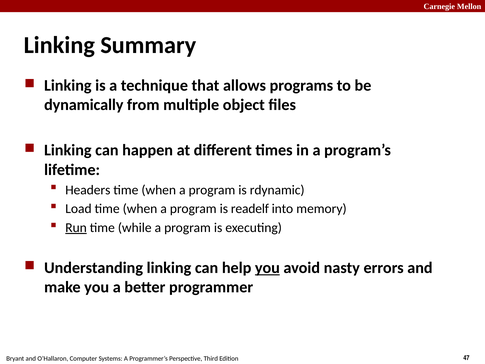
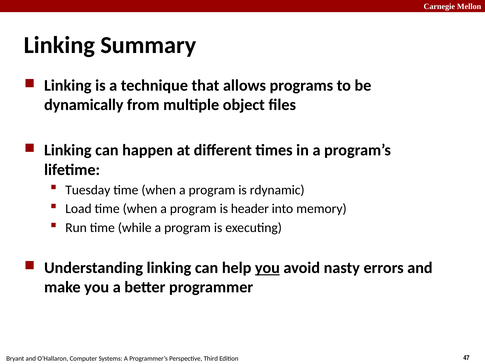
Headers: Headers -> Tuesday (88, 190)
readelf: readelf -> header (250, 209)
Run underline: present -> none (76, 228)
